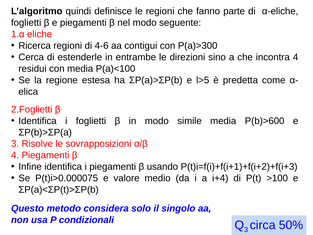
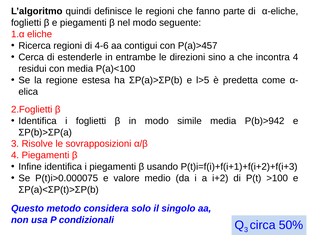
P(a)>300: P(a)>300 -> P(a)>457 (198, 46)
P(b)>600: P(b)>600 -> P(b)>942 (265, 121)
i+4: i+4 -> i+2 (220, 178)
